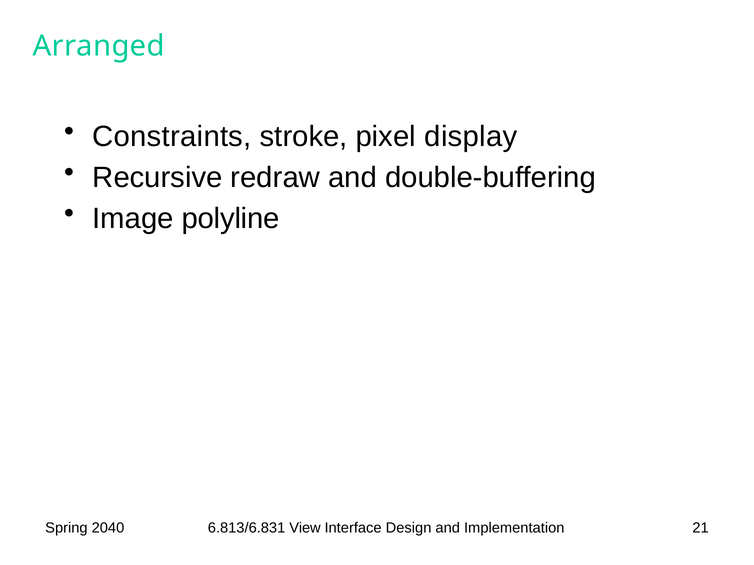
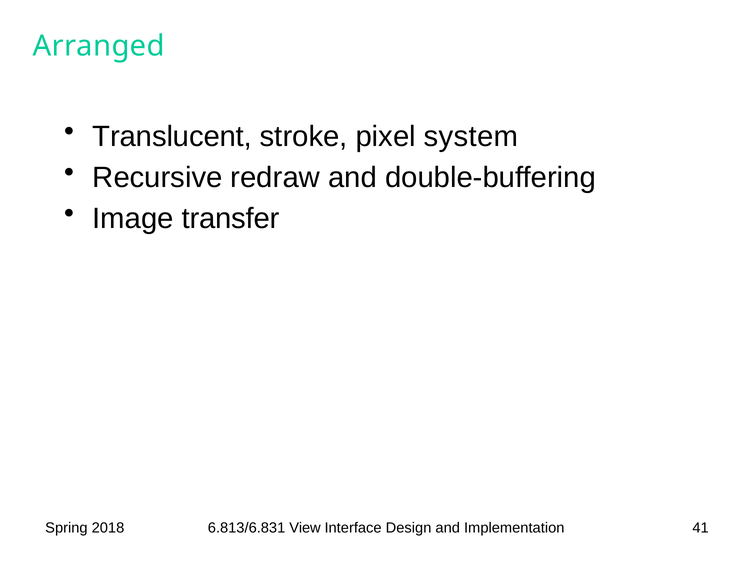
Constraints: Constraints -> Translucent (172, 137)
display: display -> system (471, 137)
polyline: polyline -> transfer (231, 219)
2040: 2040 -> 2018 (108, 529)
21: 21 -> 41 (701, 529)
